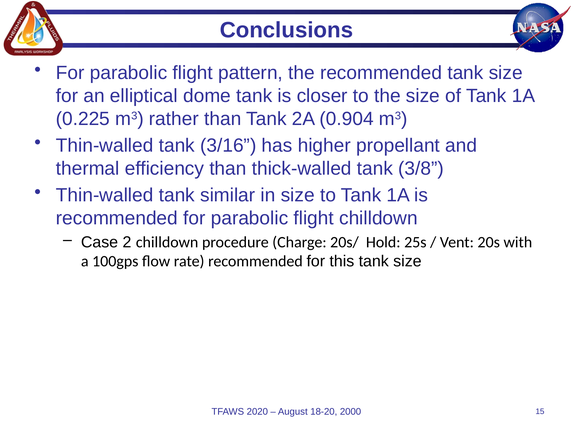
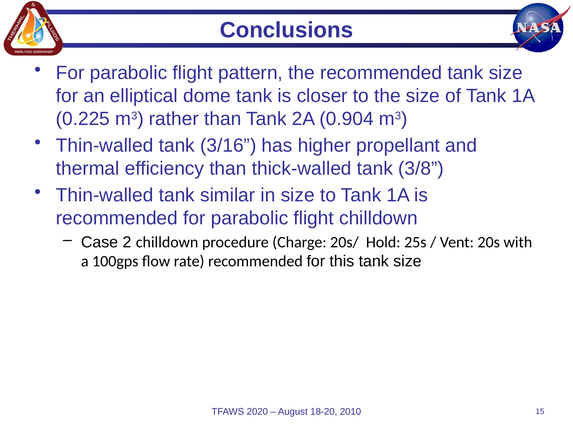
2000: 2000 -> 2010 (351, 411)
